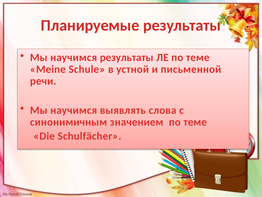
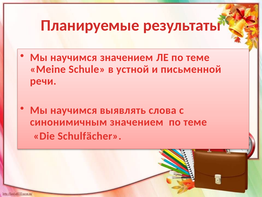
научимся результаты: результаты -> значением (127, 57)
